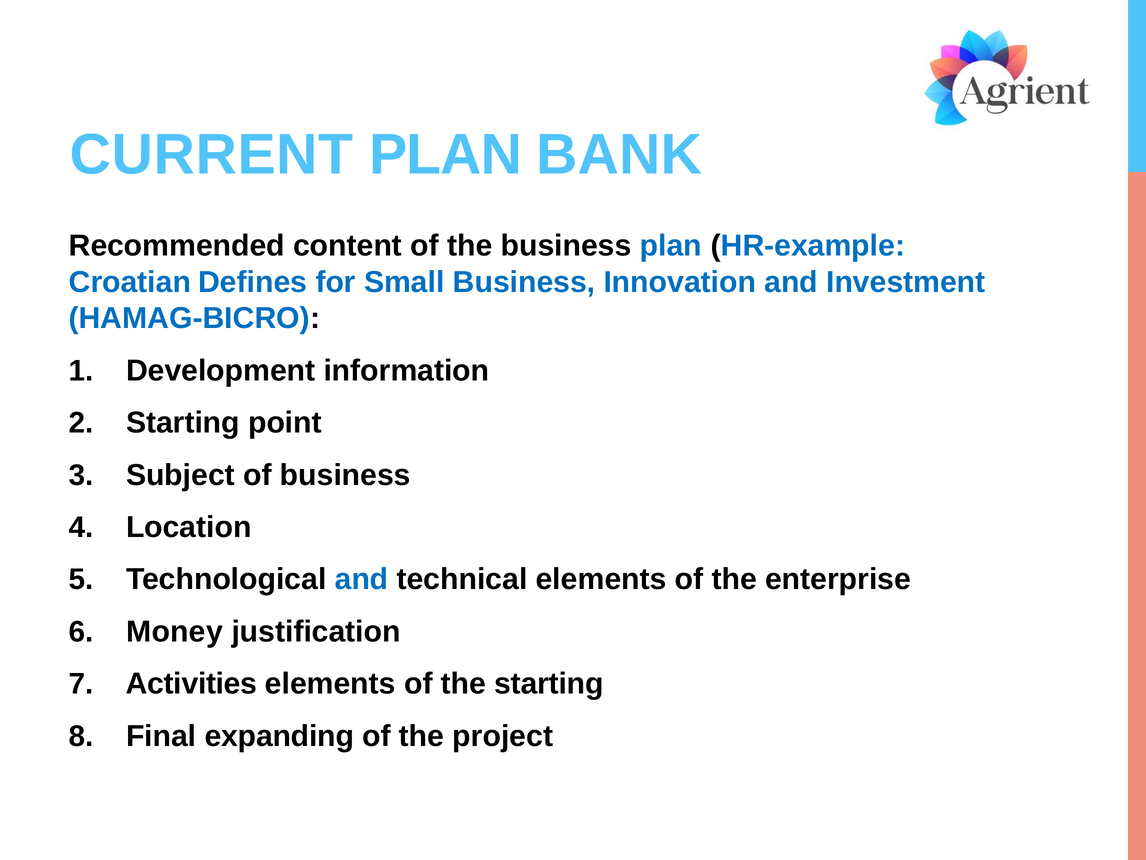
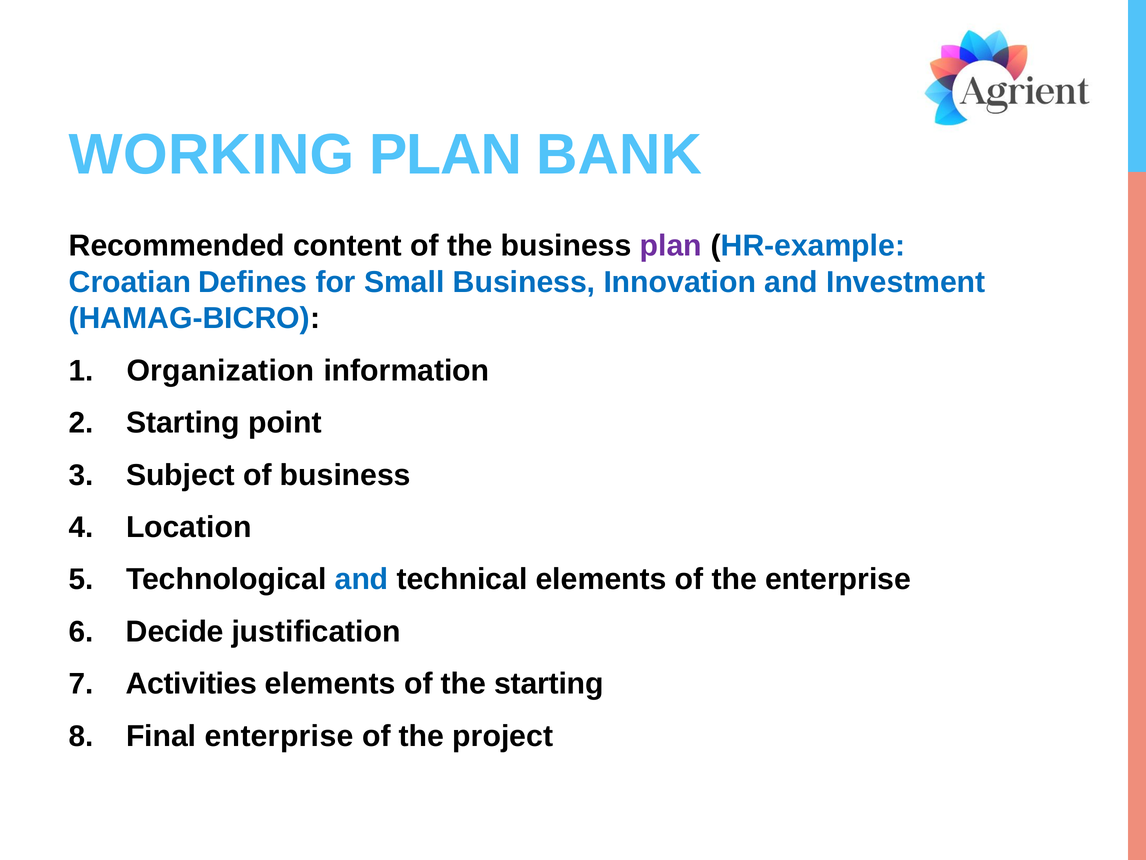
CURRENT: CURRENT -> WORKING (212, 155)
plan colour: blue -> purple (671, 246)
Development: Development -> Organization (220, 370)
Money: Money -> Decide (175, 631)
Final expanding: expanding -> enterprise (279, 736)
